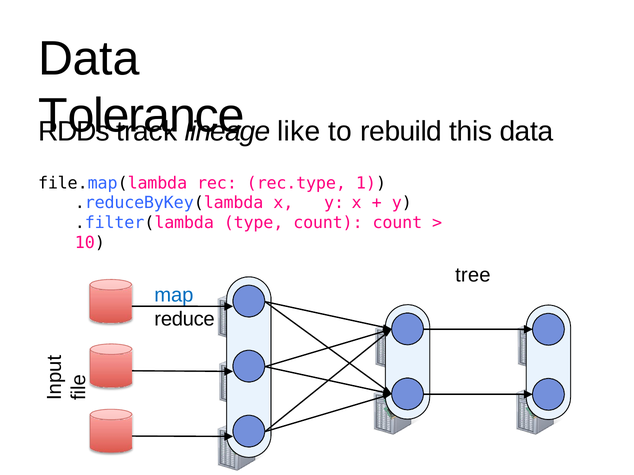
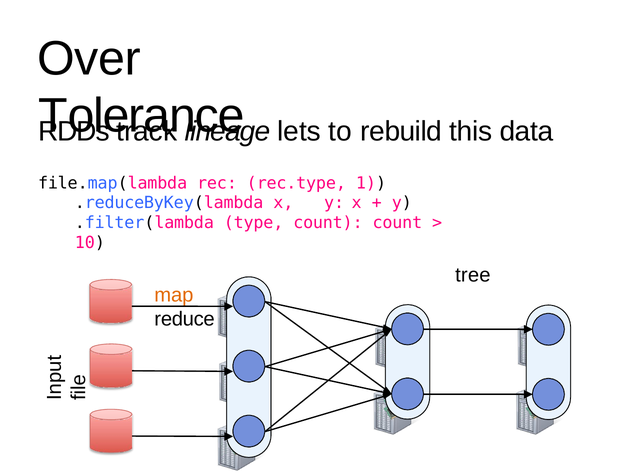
Data: Data -> Over (89, 59)
like: like -> lets (299, 131)
map colour: blue -> orange (174, 295)
